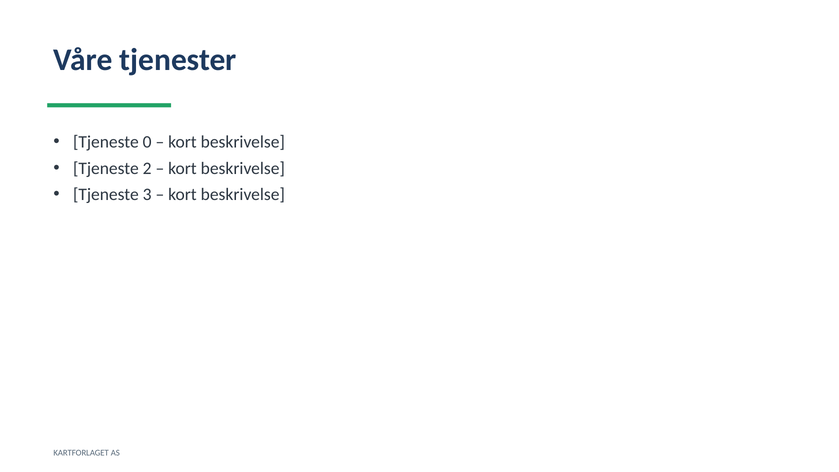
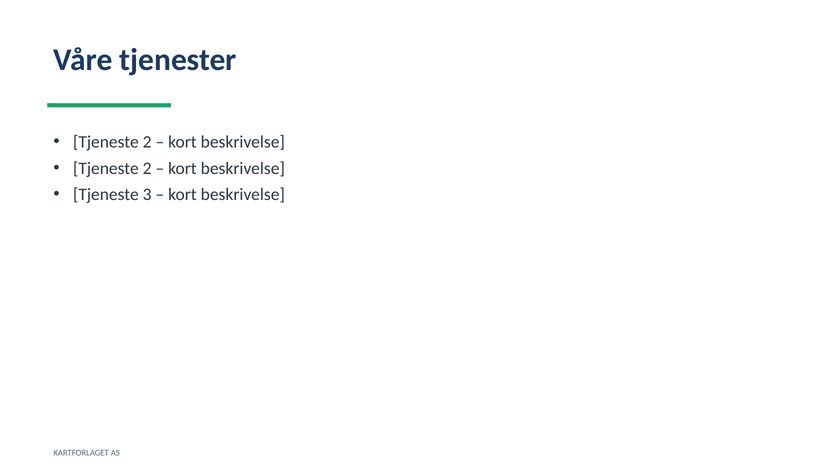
0: 0 -> 2 (147, 142)
